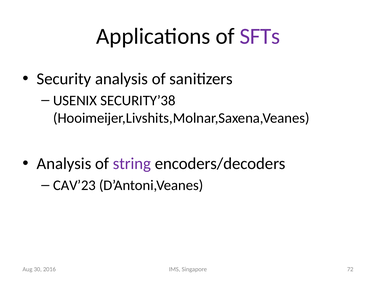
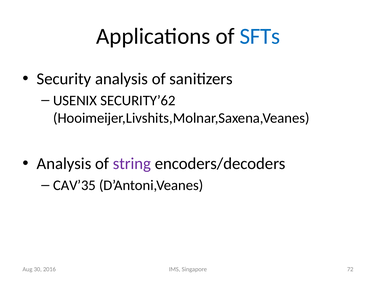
SFTs colour: purple -> blue (260, 36)
SECURITY’38: SECURITY’38 -> SECURITY’62 (138, 100)
CAV’23: CAV’23 -> CAV’35 (74, 185)
